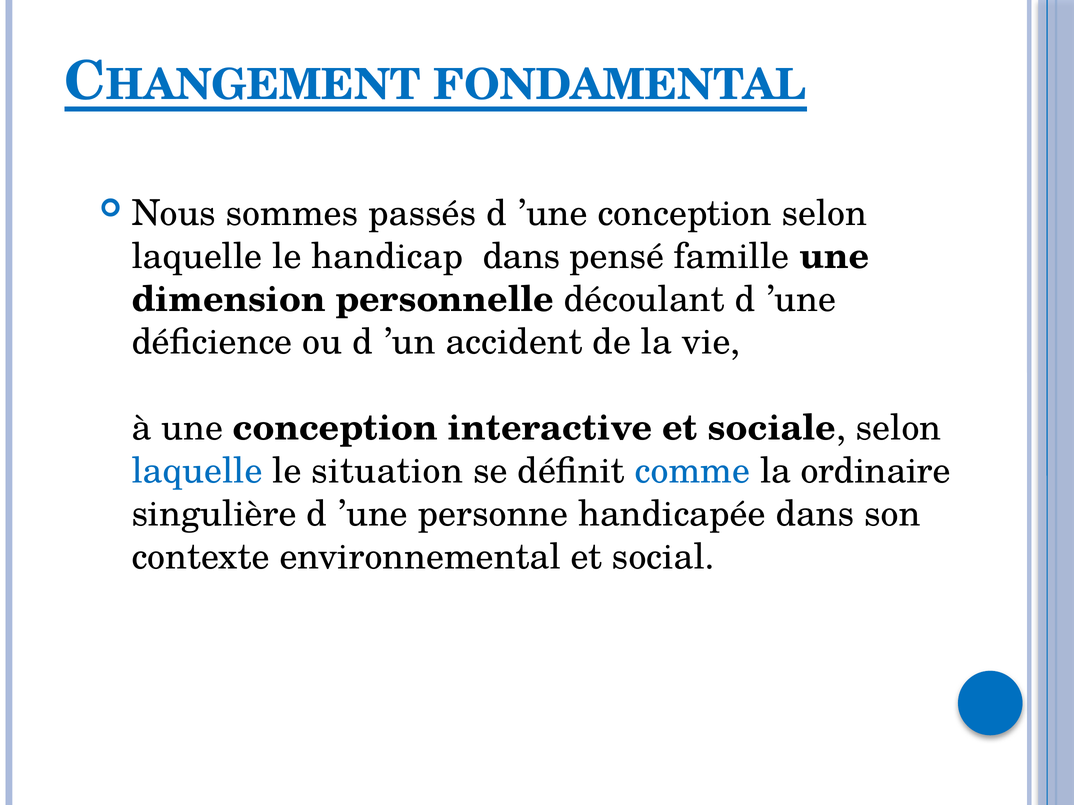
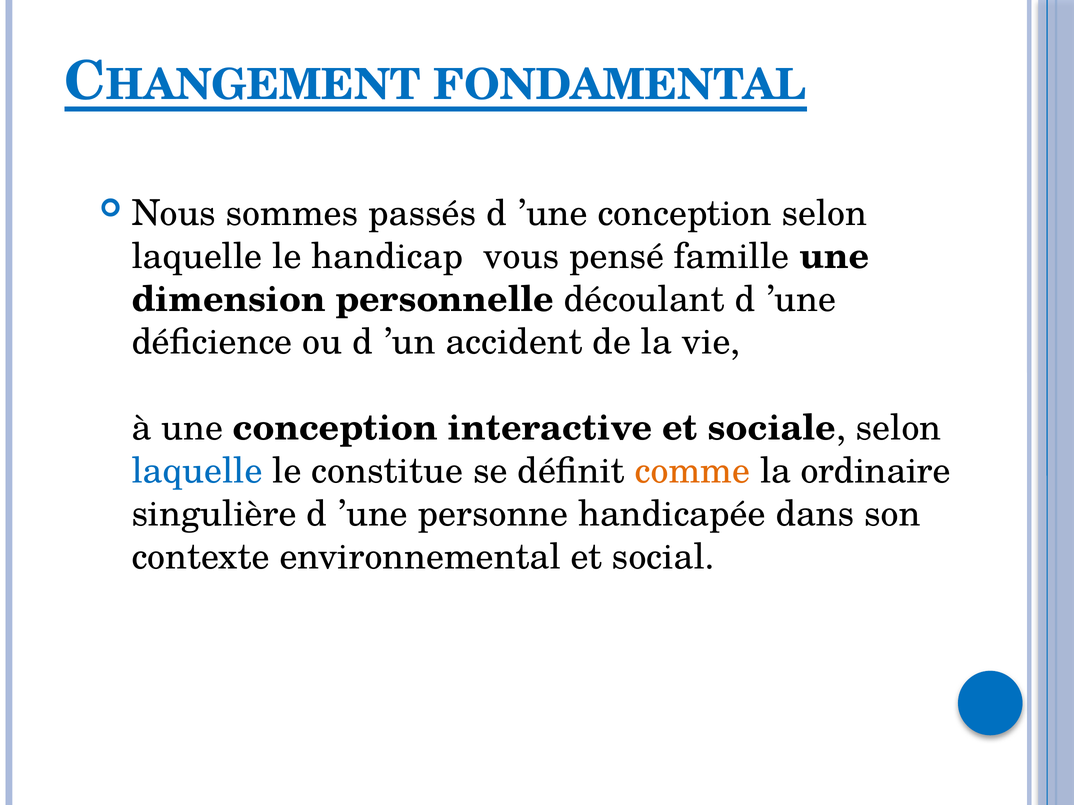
handicap dans: dans -> vous (521, 256)
situation: situation -> constitue (387, 471)
comme colour: blue -> orange (692, 471)
